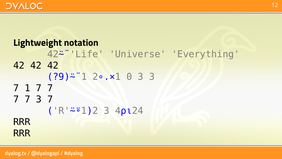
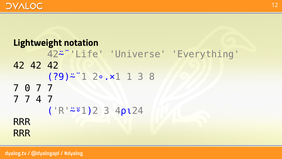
0: 0 -> 1 (129, 77)
3 3: 3 -> 8 (152, 77)
1: 1 -> 0 (27, 88)
7 3: 3 -> 4 (39, 99)
